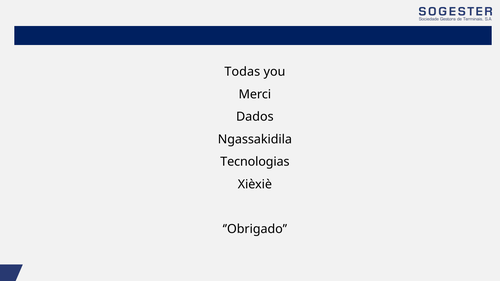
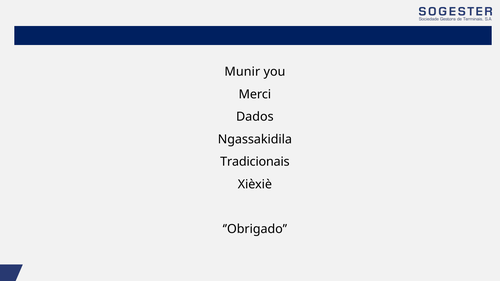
Todas: Todas -> Munir (242, 72)
Tecnologias: Tecnologias -> Tradicionais (255, 162)
